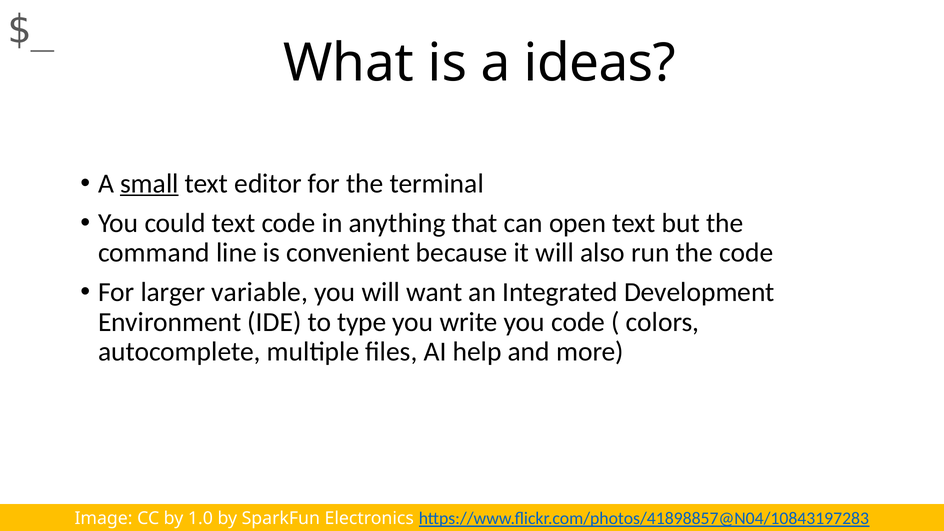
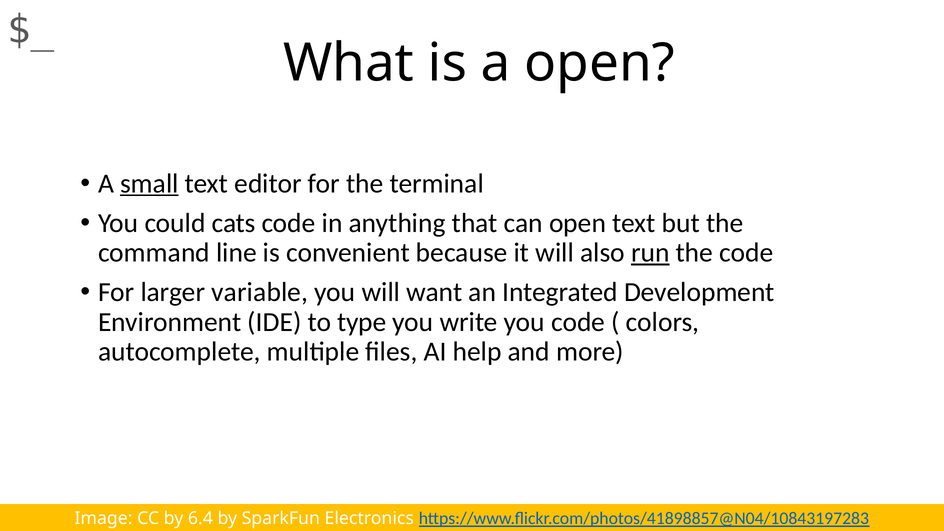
a ideas: ideas -> open (600, 63)
could text: text -> cats (234, 223)
run underline: none -> present (650, 253)
1.0: 1.0 -> 6.4 (200, 519)
